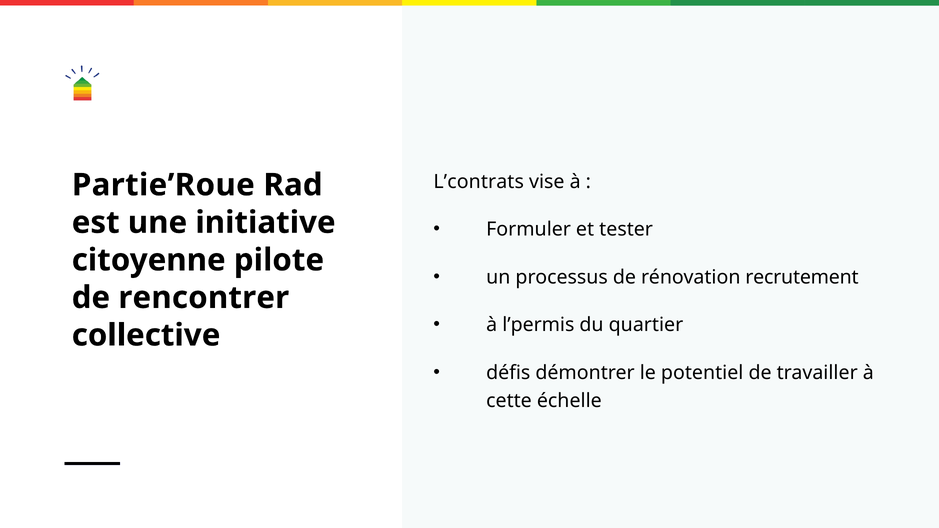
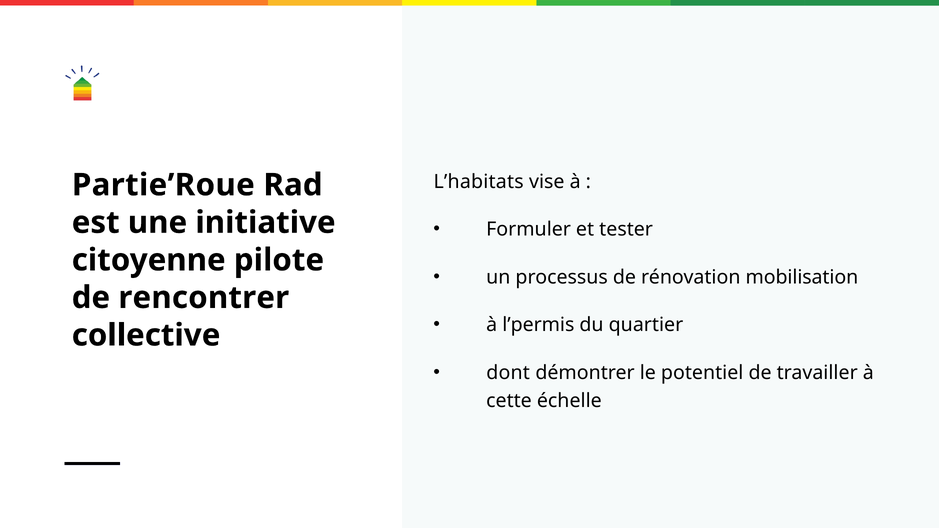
L’contrats: L’contrats -> L’habitats (479, 182)
recrutement: recrutement -> mobilisation (802, 277)
défis: défis -> dont (508, 373)
